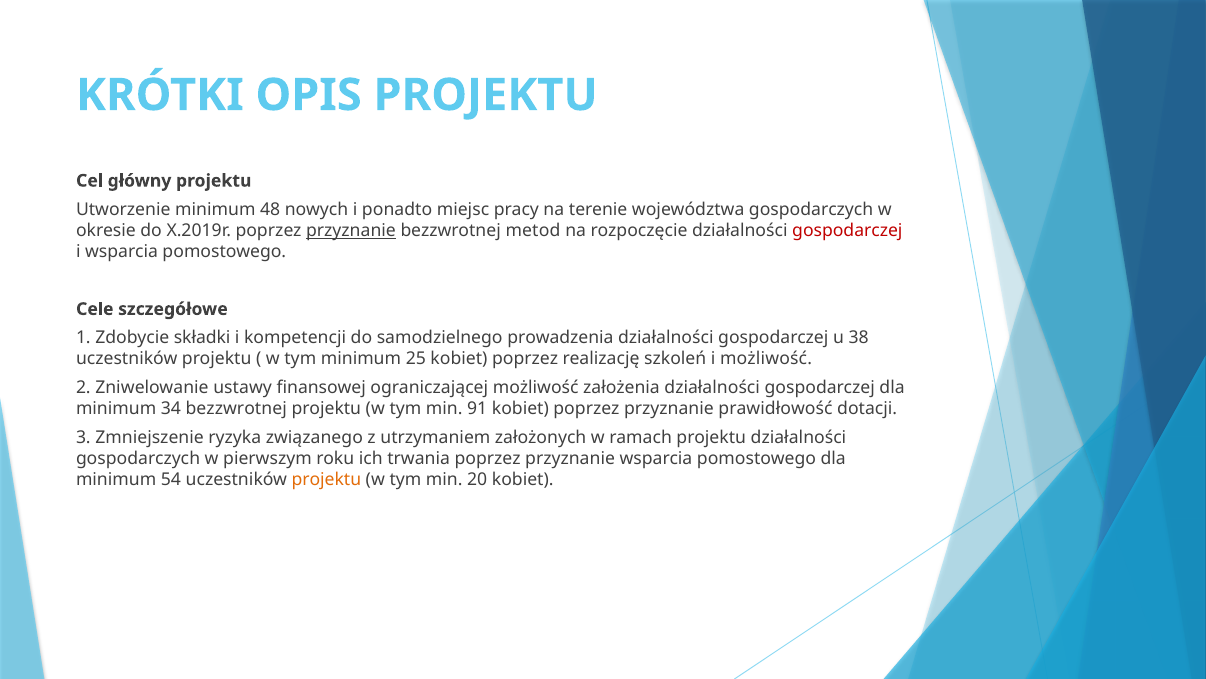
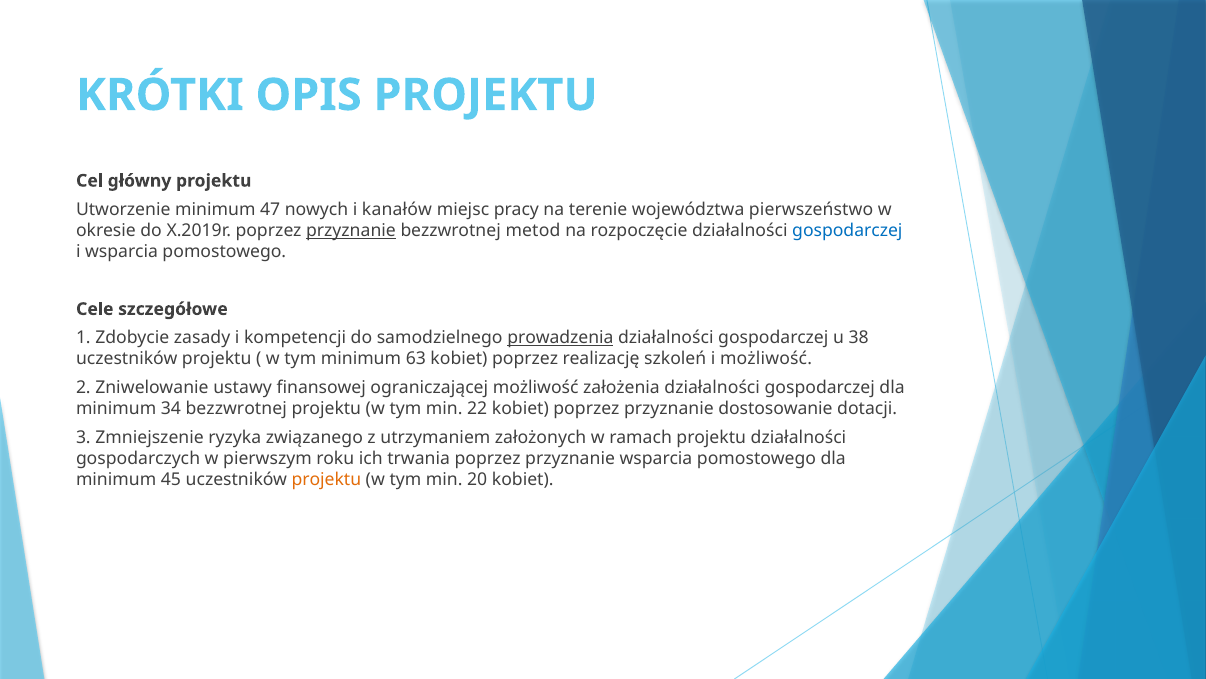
48: 48 -> 47 (270, 209)
ponadto: ponadto -> kanałów (397, 209)
województwa gospodarczych: gospodarczych -> pierwszeństwo (811, 209)
gospodarczej colour: red -> blue (847, 230)
składki: składki -> zasady (202, 338)
prowadzenia underline: none -> present (560, 338)
25: 25 -> 63 (416, 359)
91: 91 -> 22 (477, 408)
prawidłowość: prawidłowość -> dostosowanie (776, 408)
54: 54 -> 45 (171, 479)
